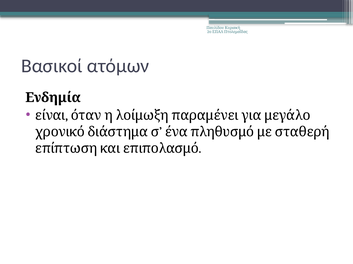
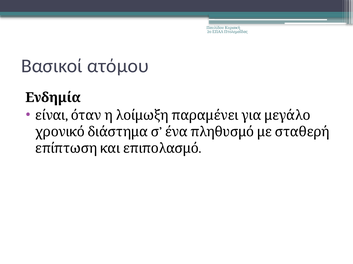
ατόμων: ατόμων -> ατόμου (118, 66)
